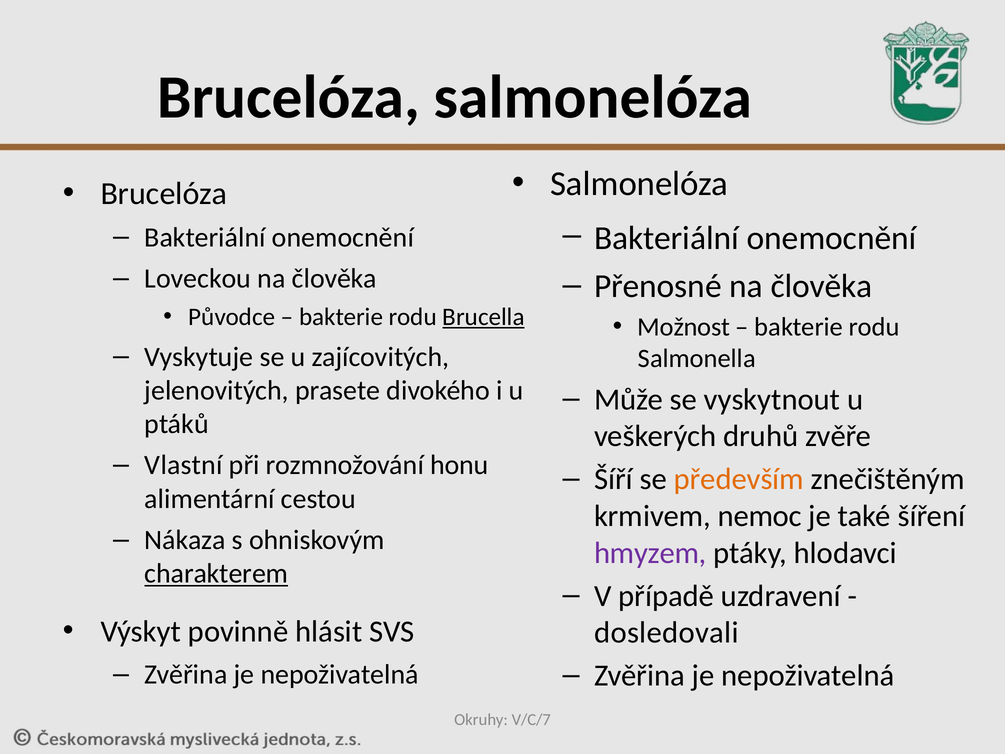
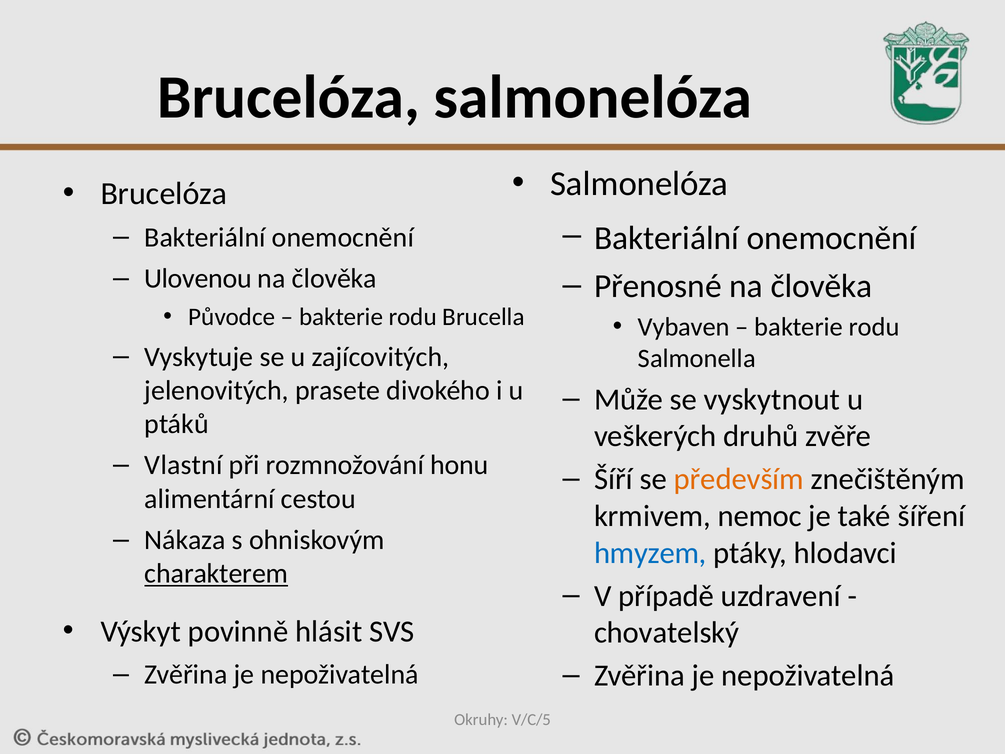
Loveckou: Loveckou -> Ulovenou (198, 279)
Brucella underline: present -> none (484, 317)
Možnost: Možnost -> Vybaven (684, 327)
hmyzem colour: purple -> blue (650, 553)
dosledovali: dosledovali -> chovatelský (667, 633)
V/C/7: V/C/7 -> V/C/5 (531, 720)
